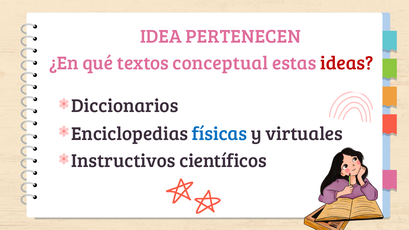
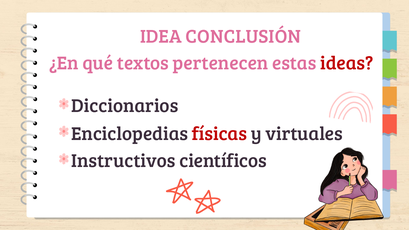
PERTENECEN: PERTENECEN -> CONCLUSIÓN (243, 36)
conceptual: conceptual -> pertenecen (220, 63)
físicas colour: blue -> red (219, 134)
